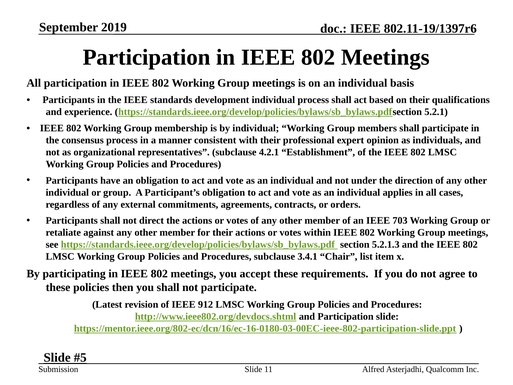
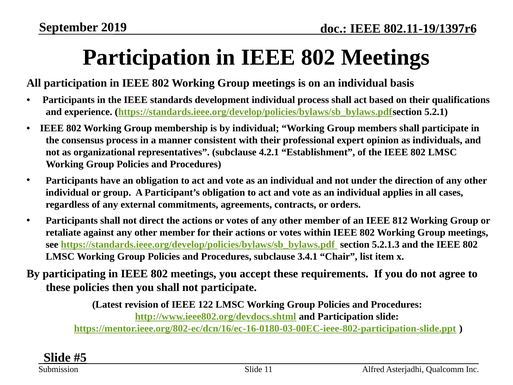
703: 703 -> 812 (400, 221)
912: 912 -> 122 (206, 304)
